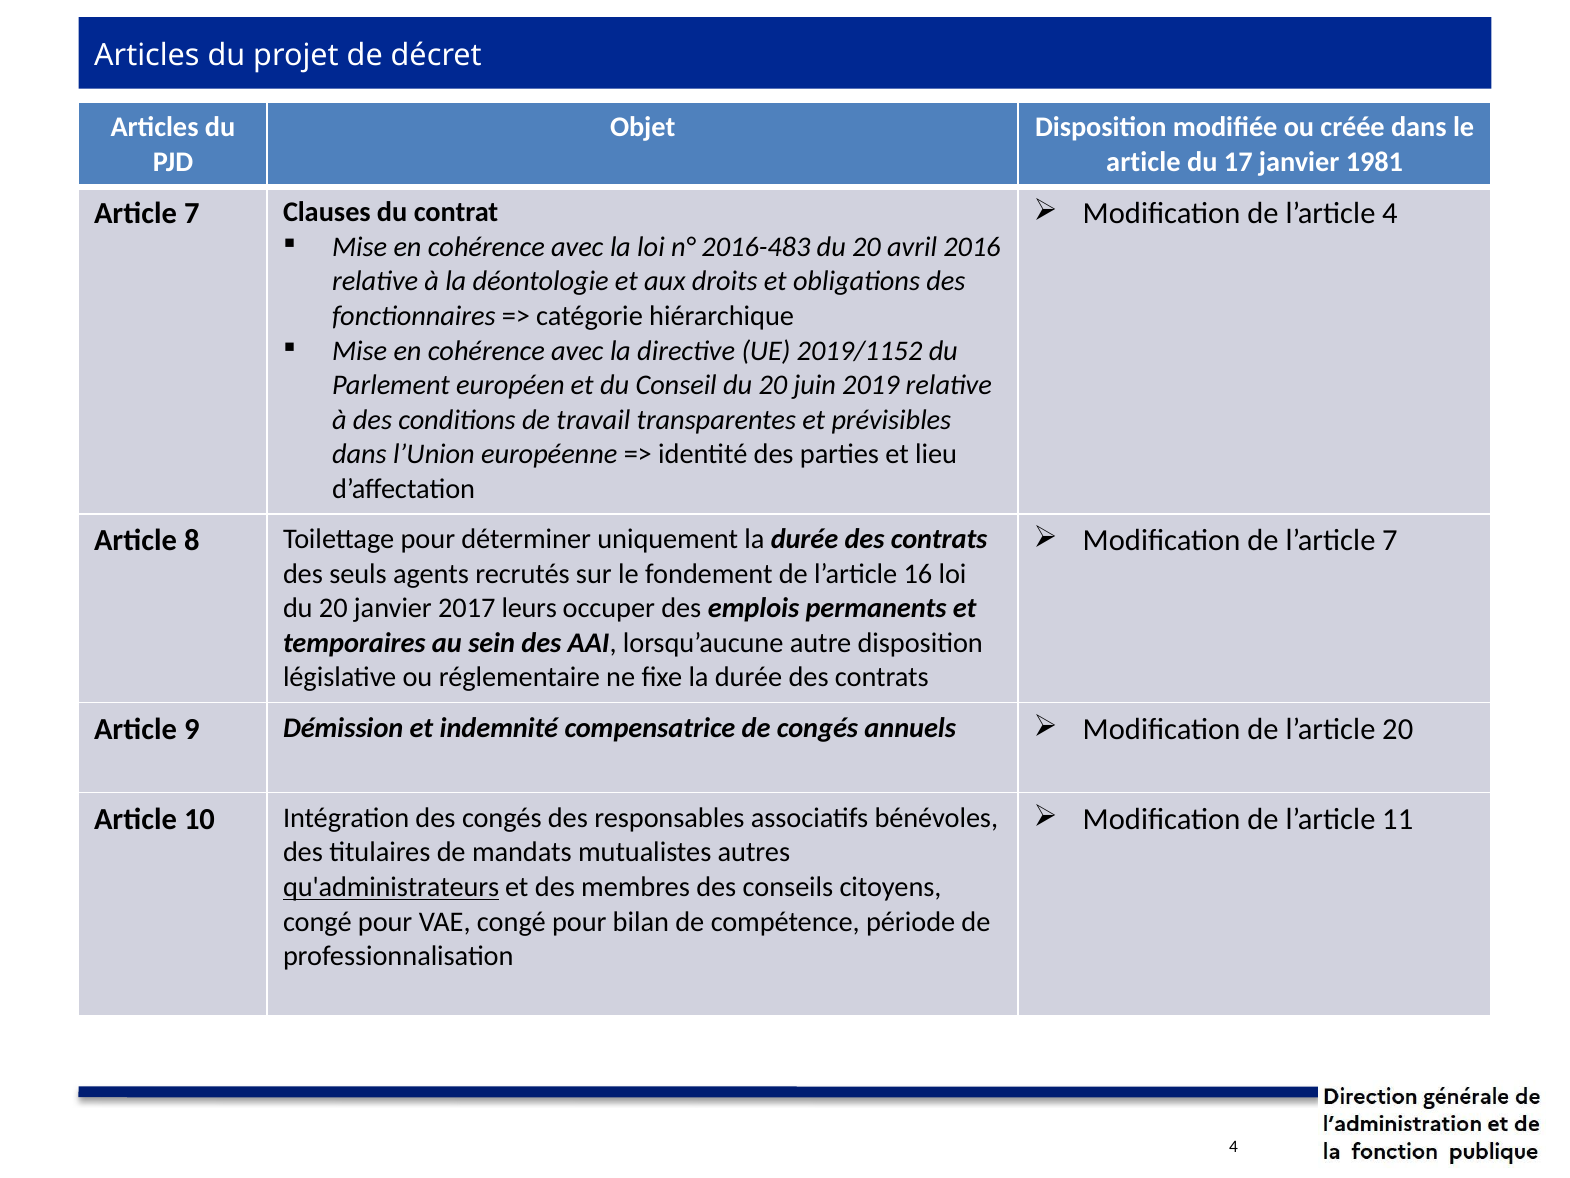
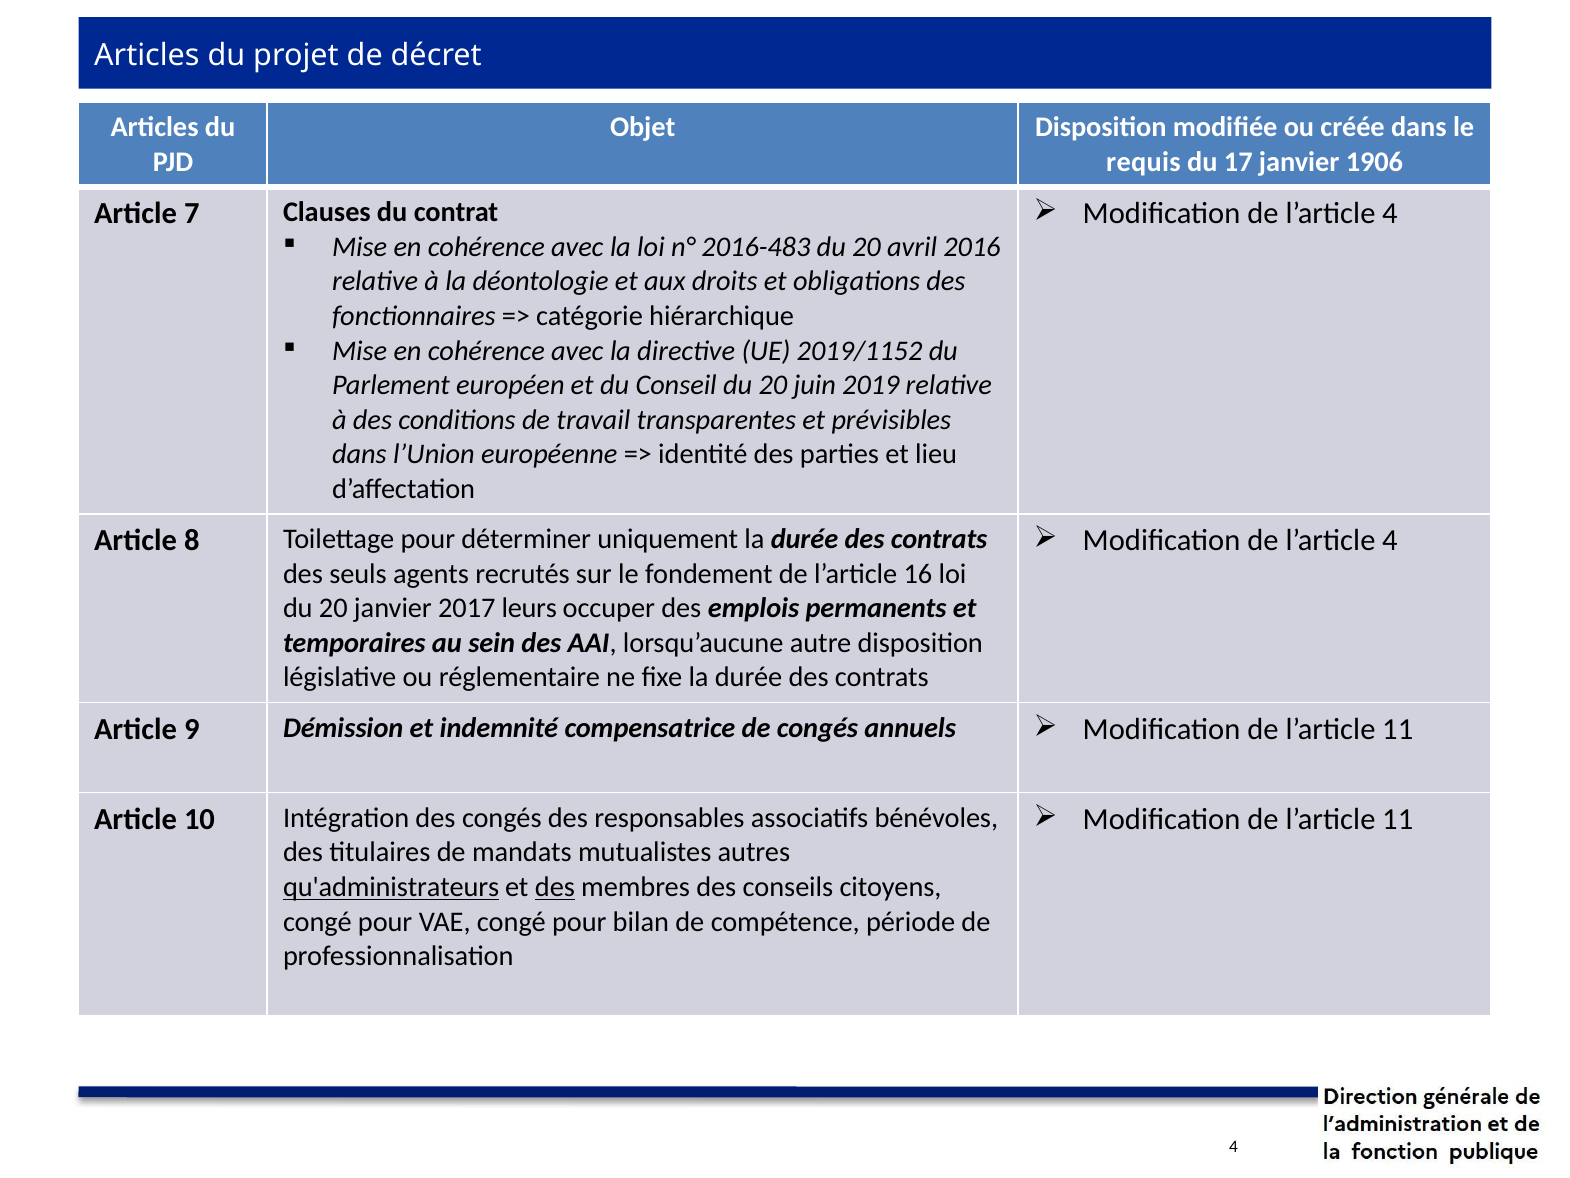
article: article -> requis (1143, 162)
1981: 1981 -> 1906 (1374, 162)
7: 7 -> 4 (1390, 540)
20: 20 -> 11 (1398, 729)
des underline: none -> present (555, 887)
